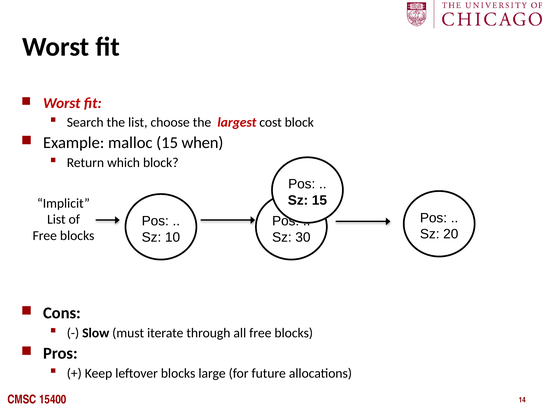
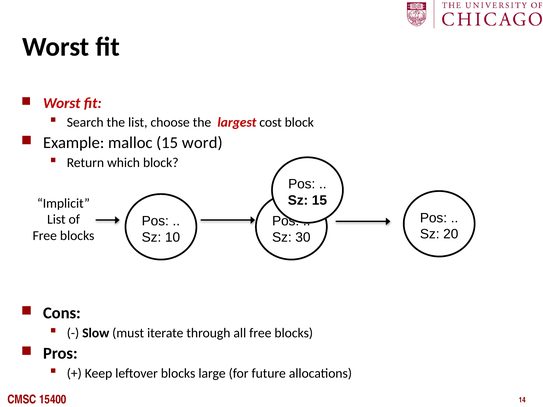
when: when -> word (202, 143)
